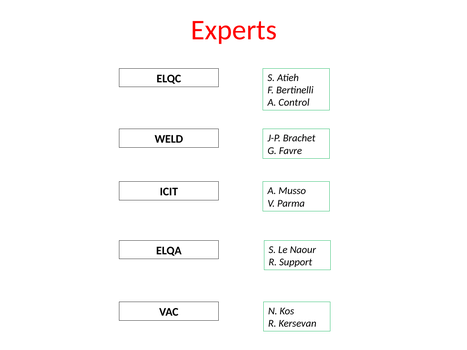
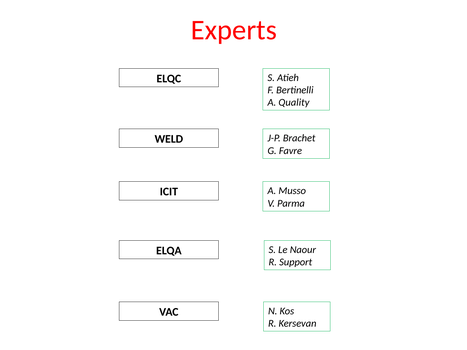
Control: Control -> Quality (294, 103)
